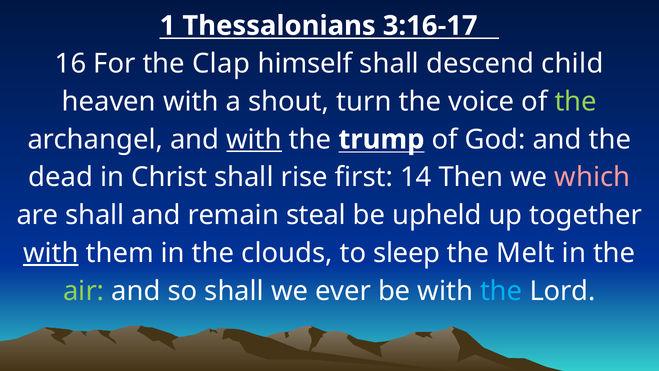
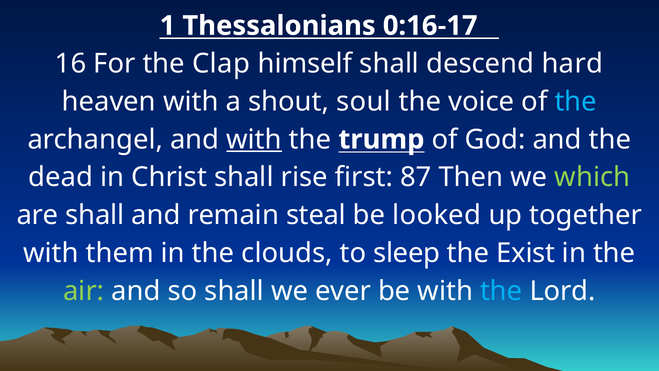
3:16-17: 3:16-17 -> 0:16-17 (430, 26)
child: child -> hard (572, 64)
turn: turn -> soul (364, 101)
the colour: light green -> light blue (576, 101)
14: 14 -> 87 (416, 177)
which colour: pink -> light green (592, 177)
upheld: upheld -> looked (437, 215)
with underline: present -> none (51, 253)
Melt: Melt -> Exist (526, 253)
